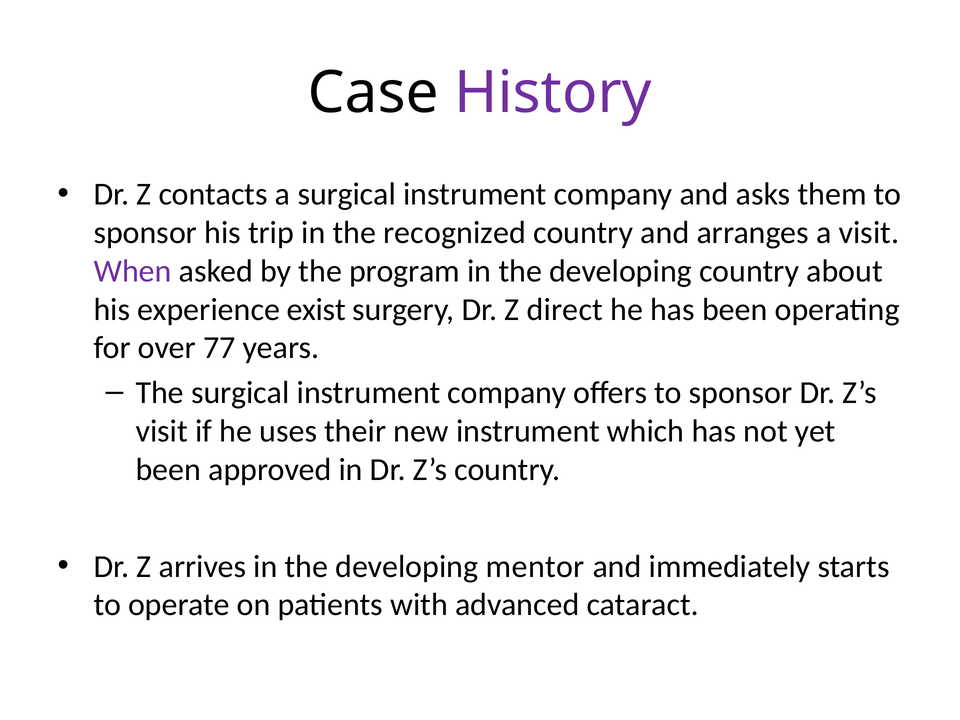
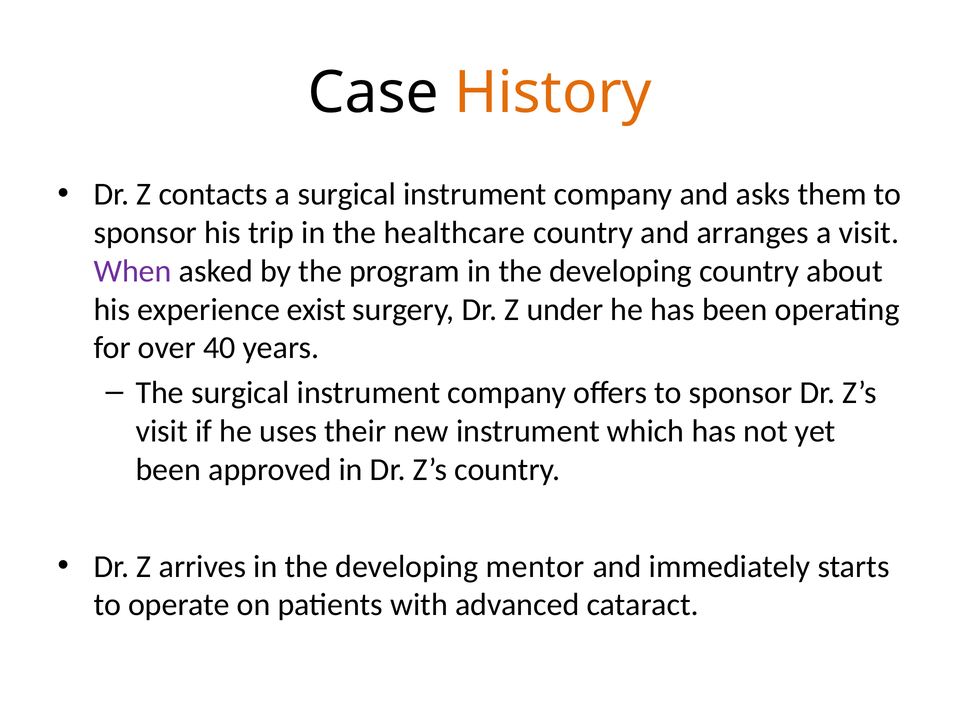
History colour: purple -> orange (553, 93)
recognized: recognized -> healthcare (455, 233)
direct: direct -> under (565, 309)
77: 77 -> 40 (219, 348)
